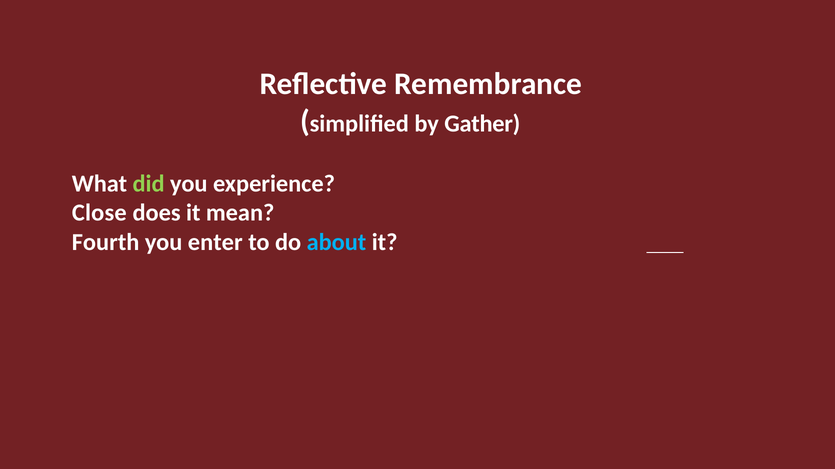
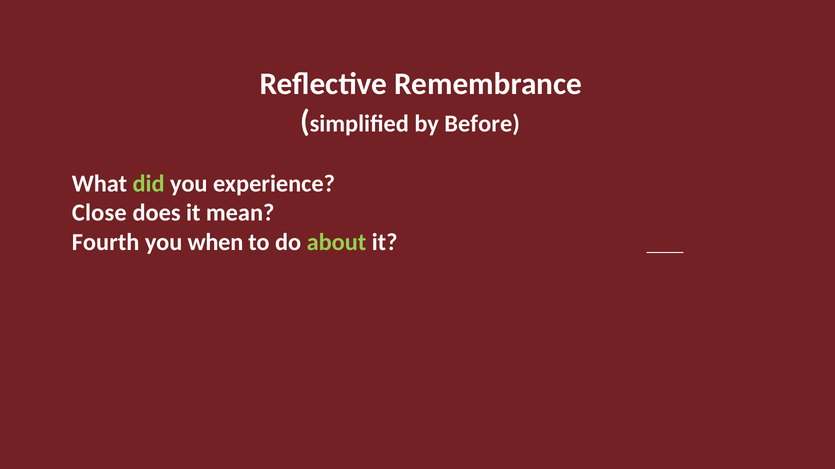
Gather: Gather -> Before (482, 124)
enter: enter -> when (215, 242)
about colour: light blue -> light green (336, 242)
